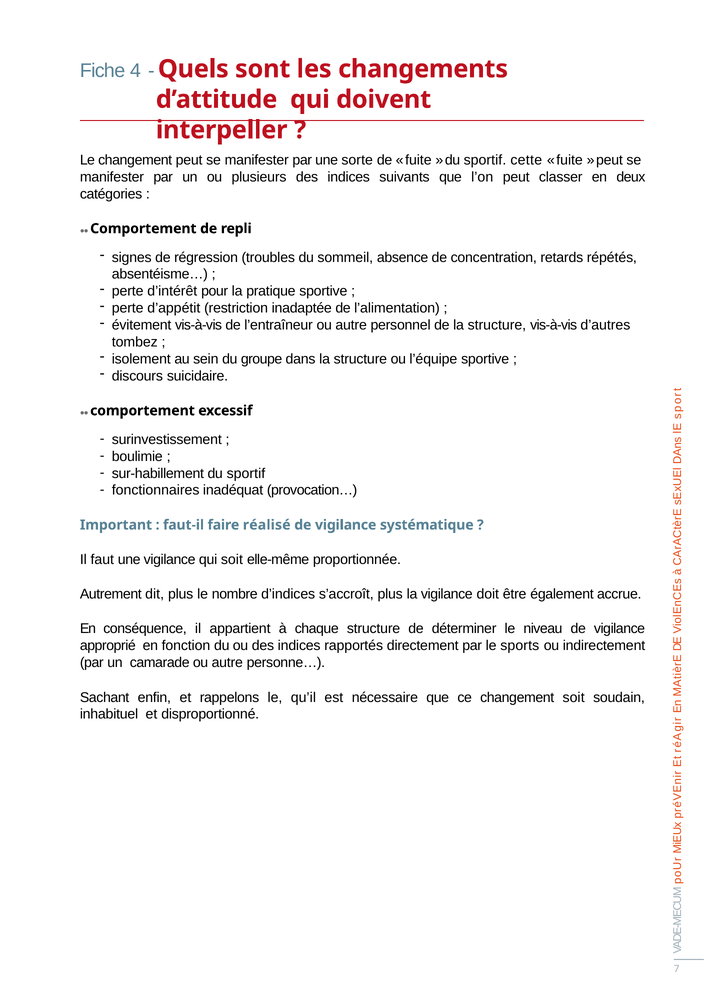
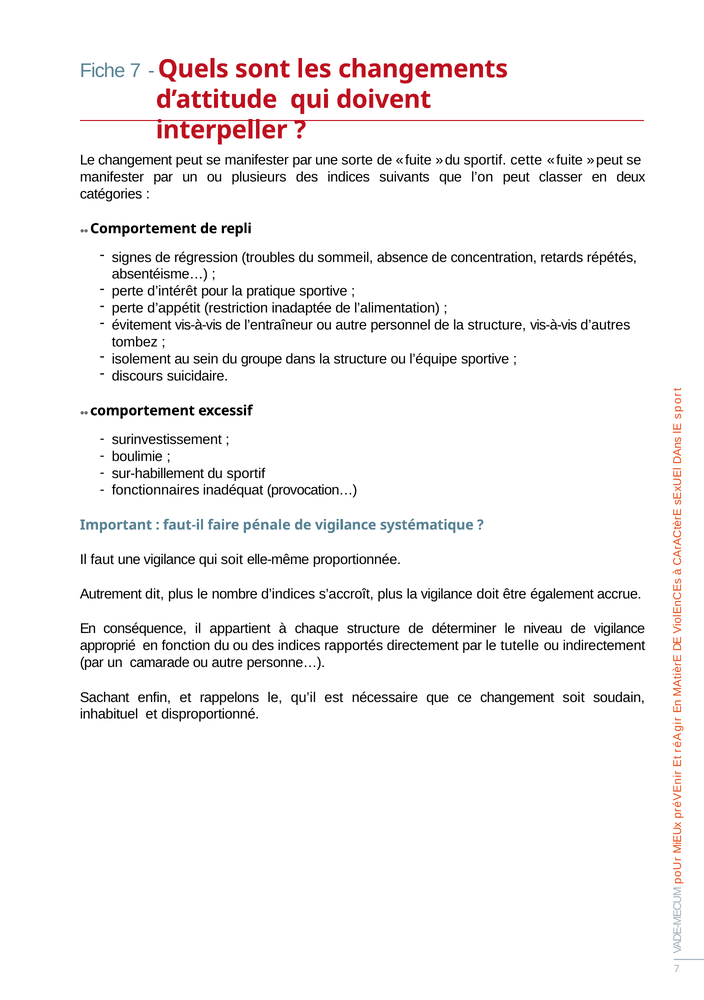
Fiche 4: 4 -> 7 (135, 71)
réalisé: réalisé -> pénale (267, 525)
sports: sports -> tutelle (520, 646)
